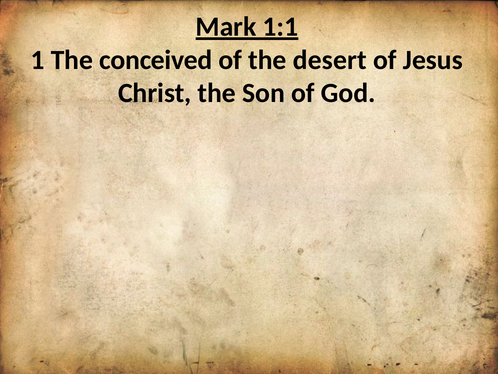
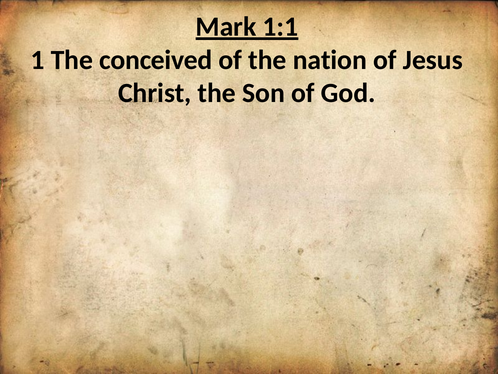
desert: desert -> nation (330, 60)
